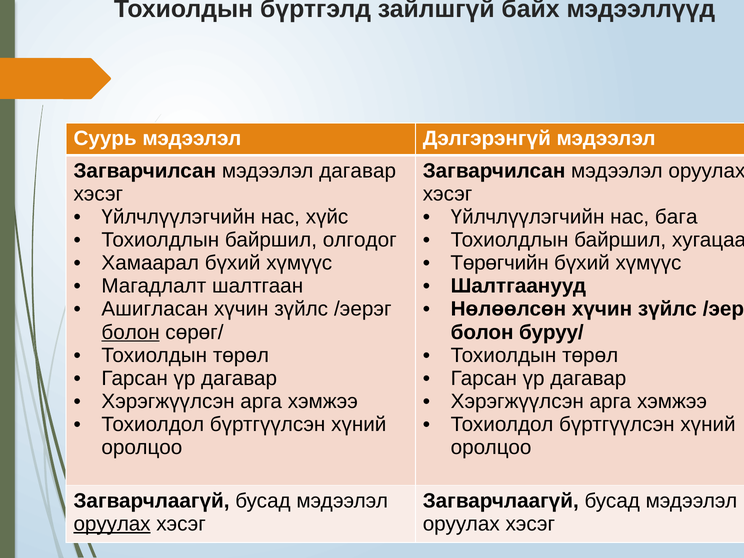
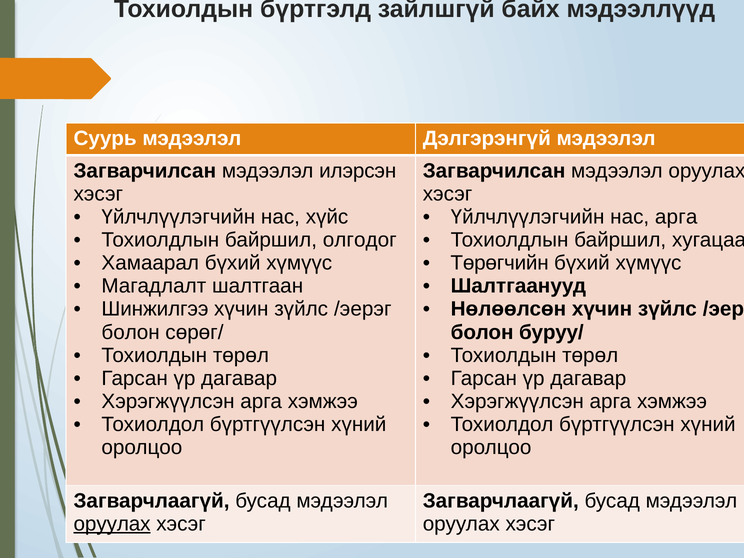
мэдээлэл дагавар: дагавар -> илэрсэн (358, 171)
нас бага: бага -> арга (676, 217)
Ашигласан: Ашигласан -> Шинжилгээ (155, 309)
болон underline: present -> none (131, 332)
